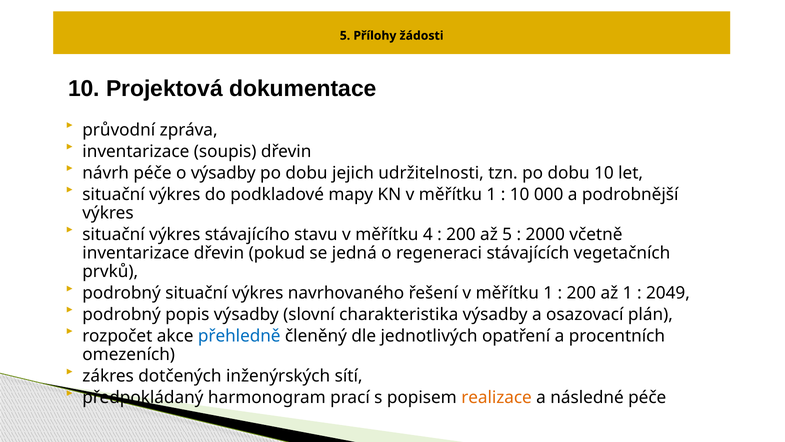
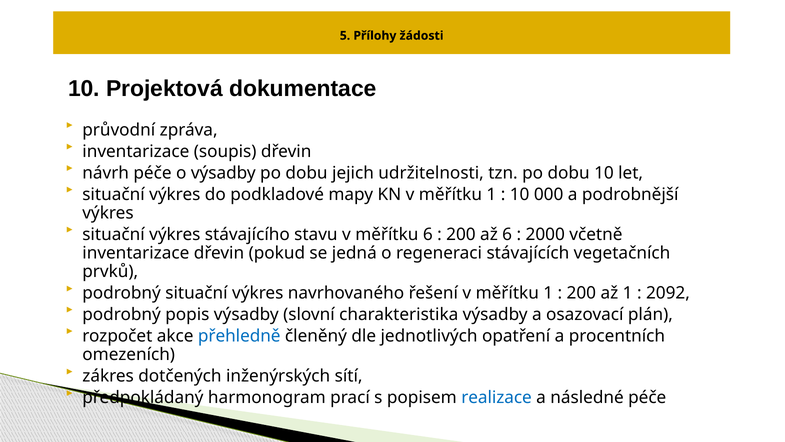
měřítku 4: 4 -> 6 (428, 234)
až 5: 5 -> 6 (507, 234)
2049: 2049 -> 2092 (668, 293)
realizace colour: orange -> blue (497, 397)
